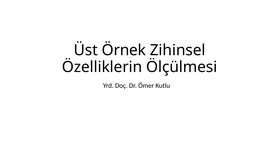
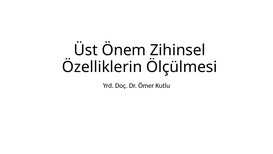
Örnek: Örnek -> Önem (124, 50)
